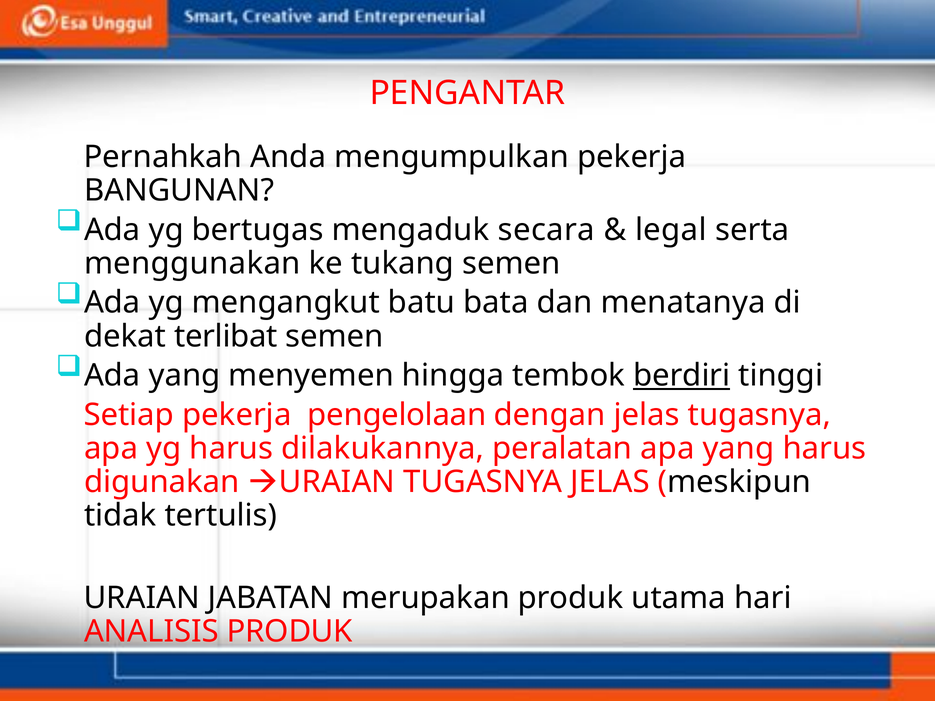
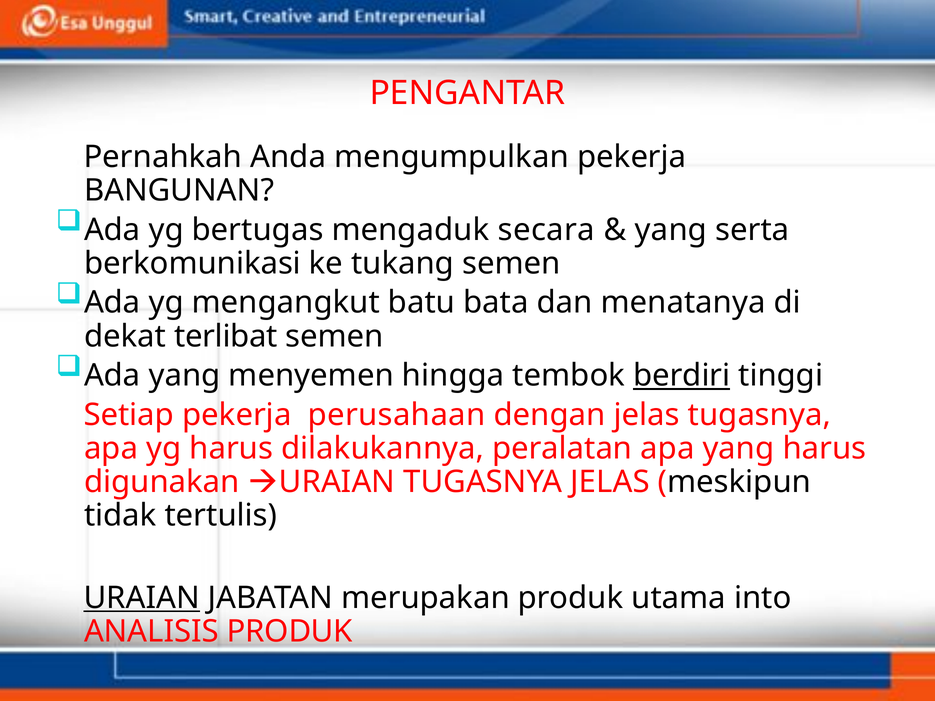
legal: legal -> yang (671, 230)
menggunakan: menggunakan -> berkomunikasi (192, 264)
pengelolaan: pengelolaan -> perusahaan (397, 415)
URAIAN underline: none -> present (142, 598)
hari: hari -> into (763, 598)
